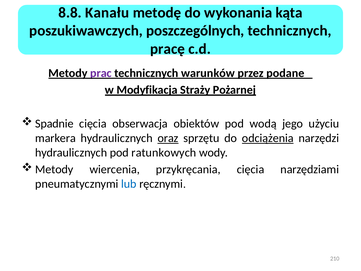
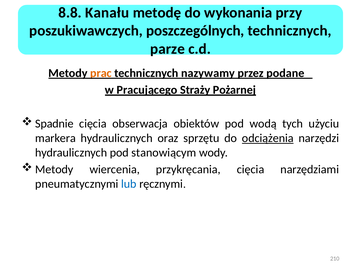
kąta: kąta -> przy (289, 13)
pracę: pracę -> parze (167, 49)
prac colour: purple -> orange (101, 73)
warunków: warunków -> nazywamy (208, 73)
Modyfikacja: Modyfikacja -> Pracującego (147, 90)
jego: jego -> tych (293, 124)
oraz underline: present -> none (168, 138)
ratunkowych: ratunkowych -> stanowiącym (164, 152)
